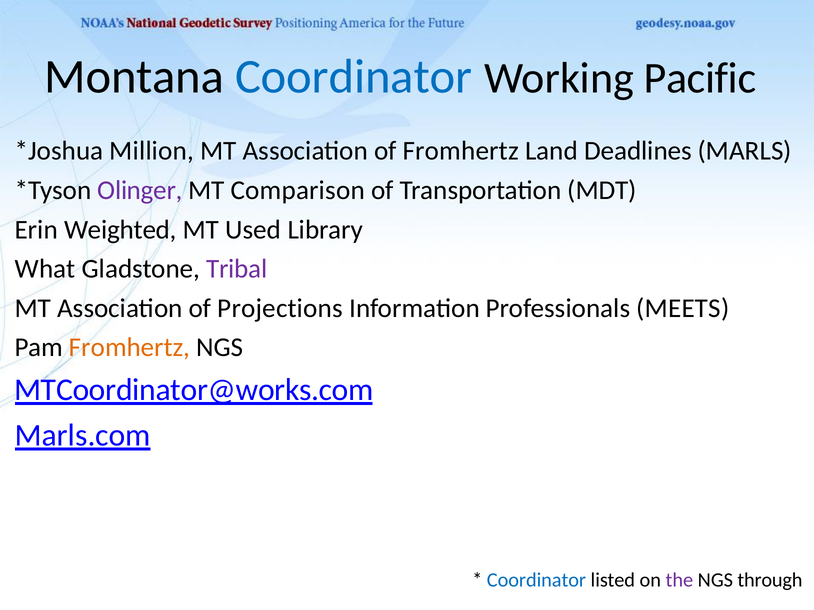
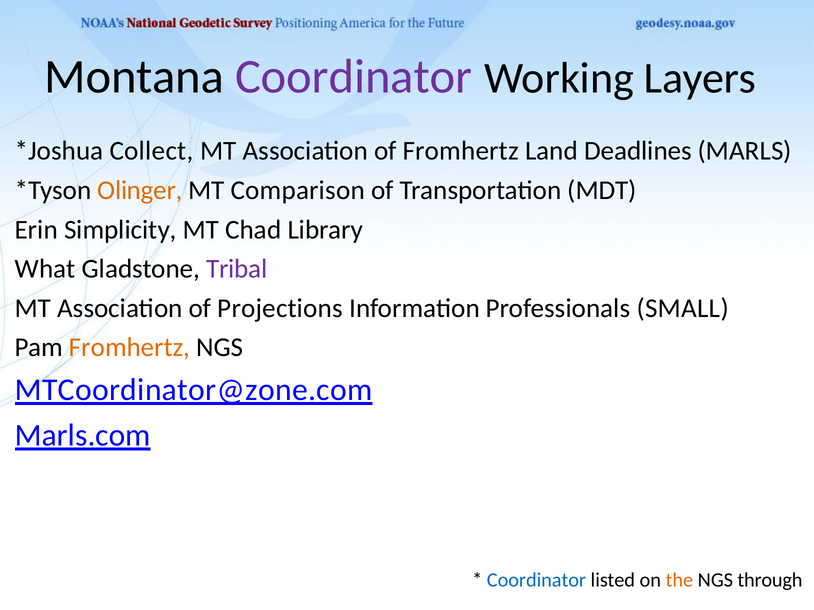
Coordinator colour: blue -> purple (354, 77)
Pacific: Pacific -> Layers (700, 78)
Million: Million -> Collect (152, 151)
Olinger colour: purple -> orange (140, 190)
Weighted: Weighted -> Simplicity (120, 230)
Used: Used -> Chad (253, 230)
MEETS: MEETS -> SMALL (683, 308)
MTCoordinator@works.com: MTCoordinator@works.com -> MTCoordinator@zone.com (194, 390)
the colour: purple -> orange (679, 581)
